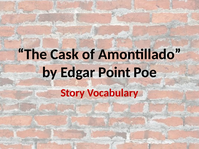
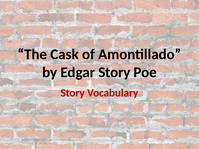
Edgar Point: Point -> Story (114, 72)
